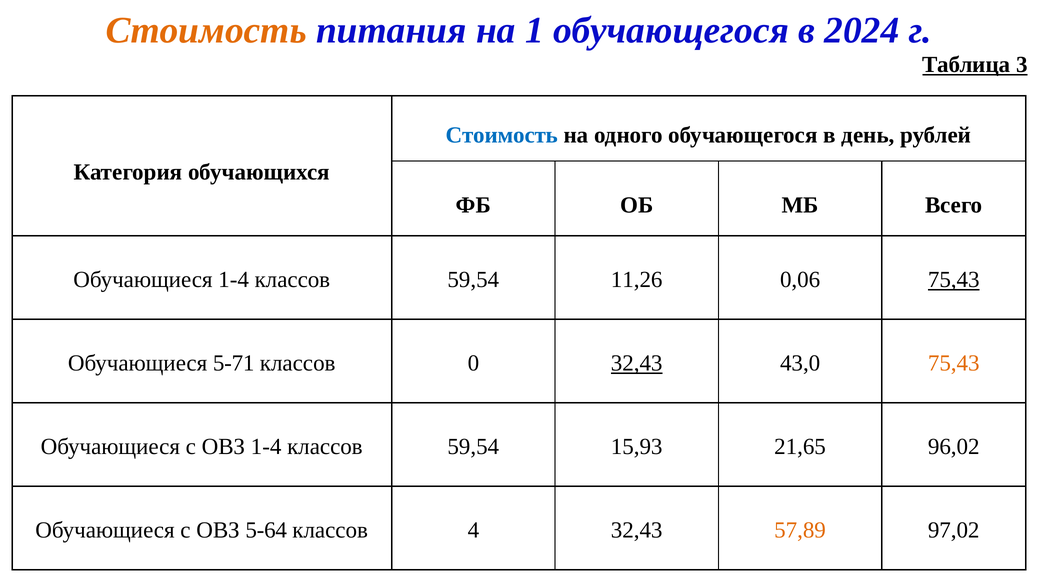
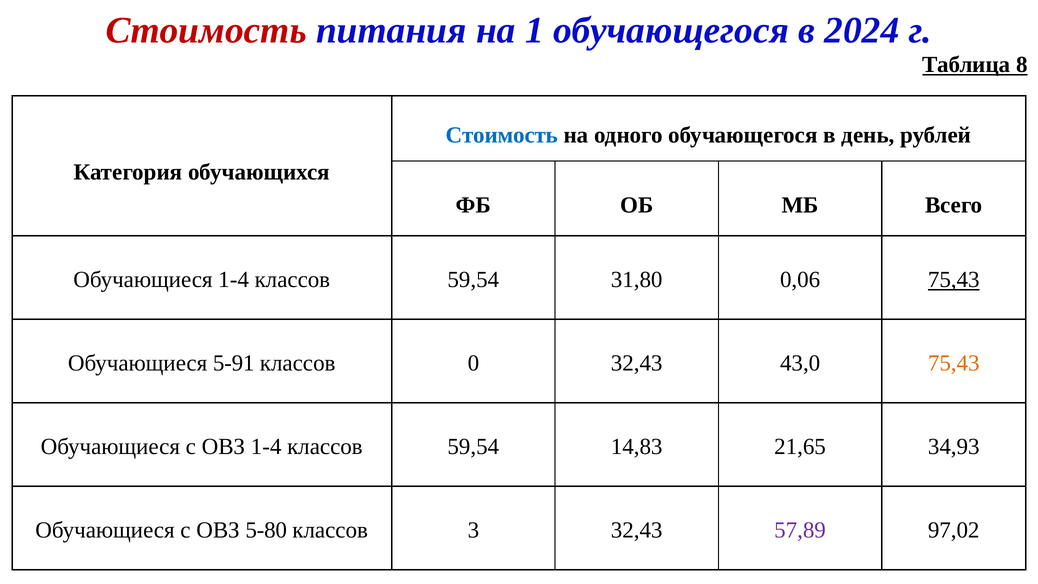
Стоимость colour: orange -> red (206, 31)
3: 3 -> 8 (1022, 65)
11,26: 11,26 -> 31,80 (637, 280)
5-71: 5-71 -> 5-91 (234, 363)
32,43 underline: present -> none (637, 363)
15,93: 15,93 -> 14,83 (637, 447)
96,02: 96,02 -> 34,93 (954, 447)
5-64: 5-64 -> 5-80 (266, 530)
4: 4 -> 3 (473, 530)
57,89 colour: orange -> purple (800, 530)
